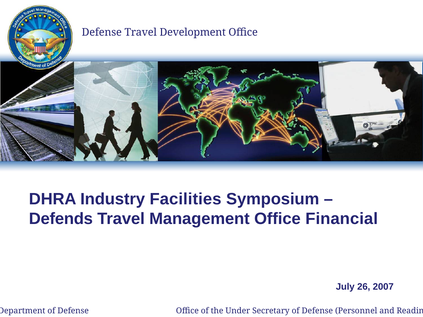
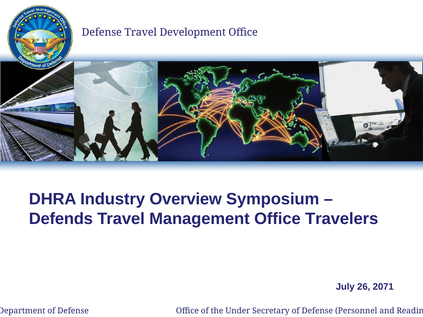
Facilities: Facilities -> Overview (186, 199)
Financial: Financial -> Travelers (342, 219)
2007: 2007 -> 2071 (383, 287)
